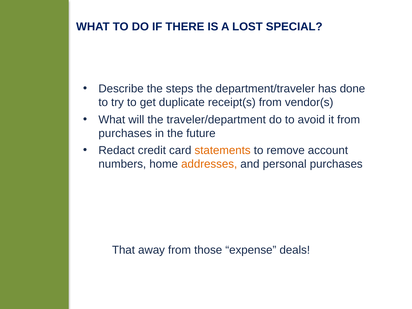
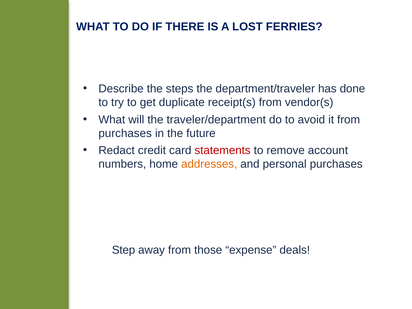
SPECIAL: SPECIAL -> FERRIES (294, 27)
statements colour: orange -> red (223, 150)
That: That -> Step (124, 250)
